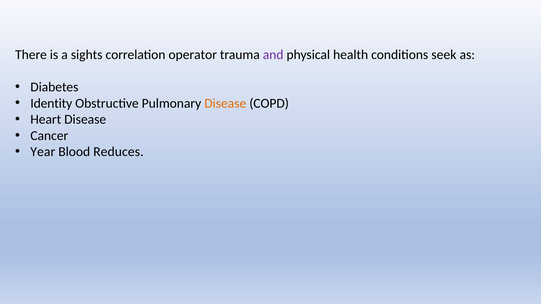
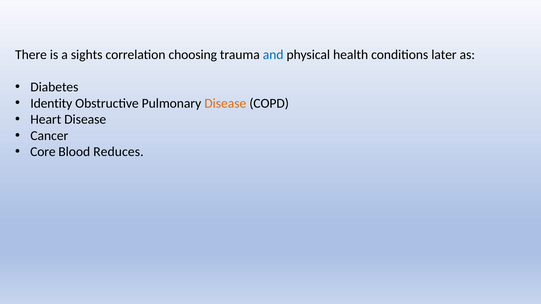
operator: operator -> choosing (193, 55)
and colour: purple -> blue (273, 55)
seek: seek -> later (444, 55)
Year: Year -> Core (43, 152)
